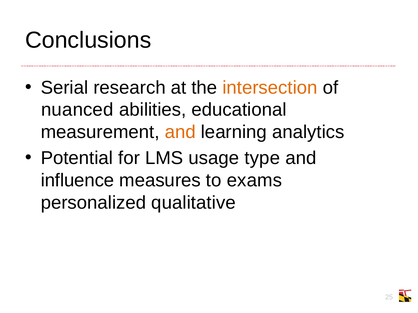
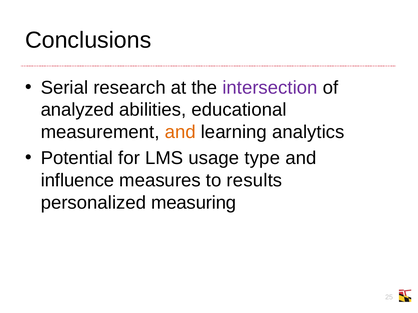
intersection colour: orange -> purple (270, 88)
nuanced: nuanced -> analyzed (77, 110)
exams: exams -> results (254, 181)
qualitative: qualitative -> measuring (194, 203)
